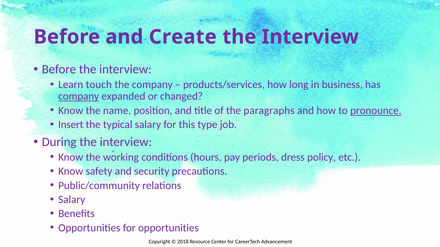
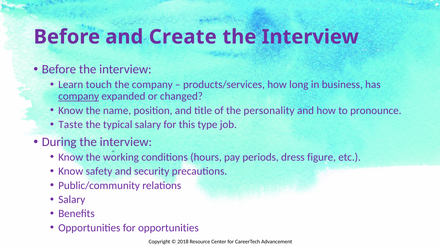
paragraphs: paragraphs -> personality (269, 111)
pronounce underline: present -> none (376, 111)
Insert: Insert -> Taste (71, 125)
policy: policy -> figure (322, 157)
